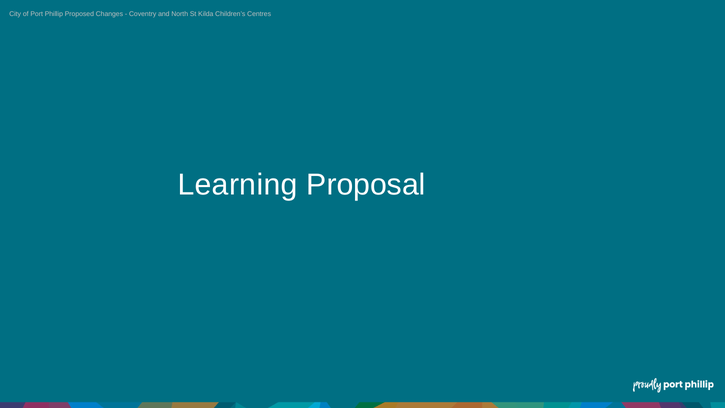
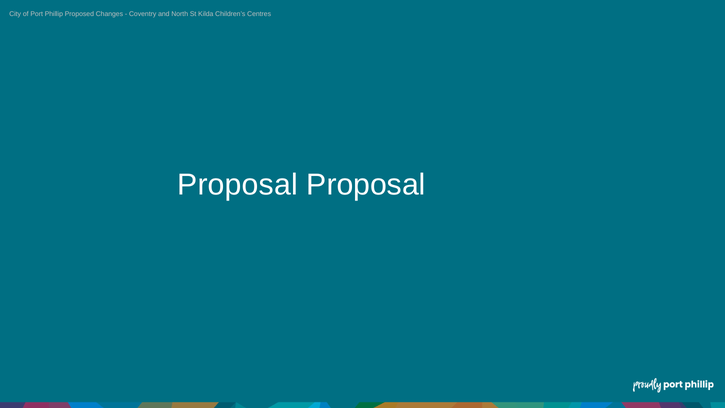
Learning: Learning -> Proposal (238, 185)
